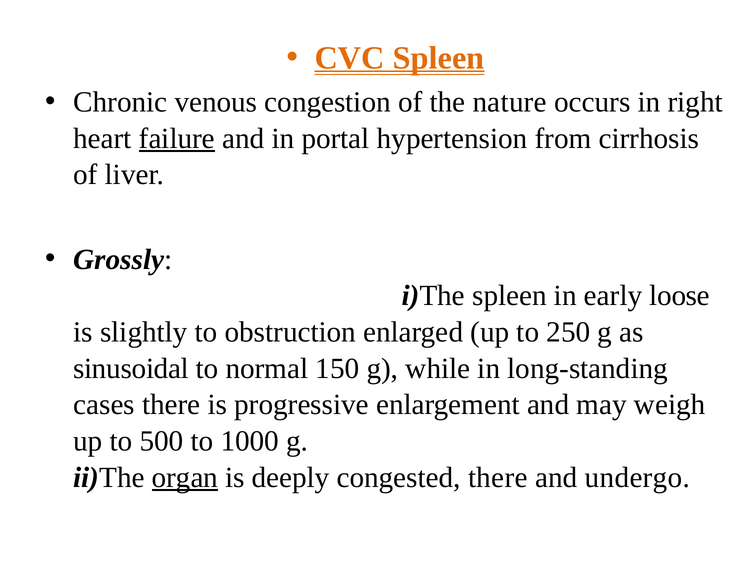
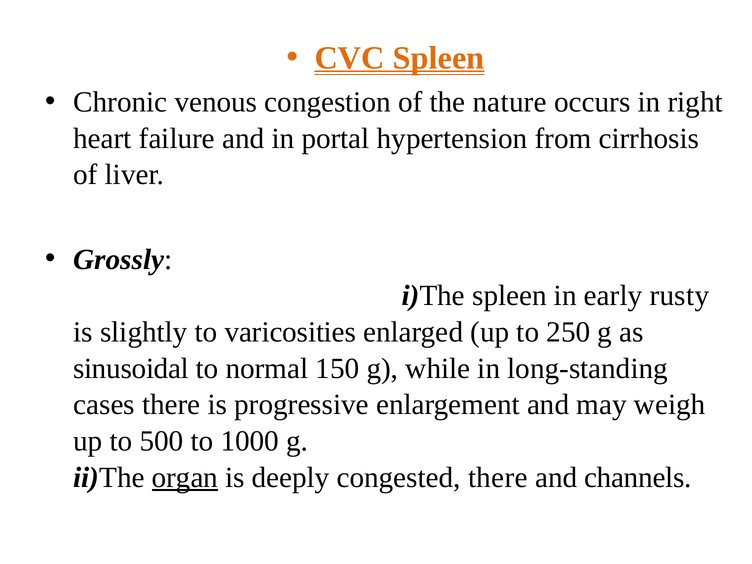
failure underline: present -> none (177, 138)
loose: loose -> rusty (679, 296)
obstruction: obstruction -> varicosities (290, 332)
undergo: undergo -> channels (638, 477)
